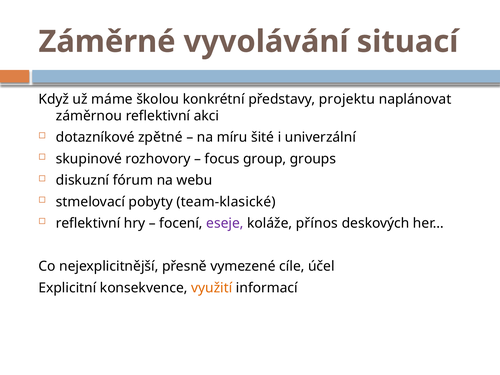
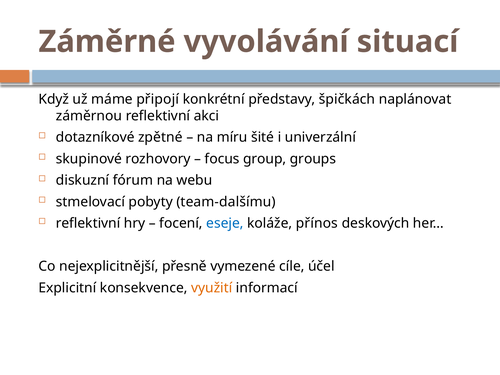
školou: školou -> připojí (158, 99)
projektu: projektu -> špičkách (347, 99)
team-klasické: team-klasické -> team-dalšímu (226, 202)
eseje colour: purple -> blue (225, 223)
